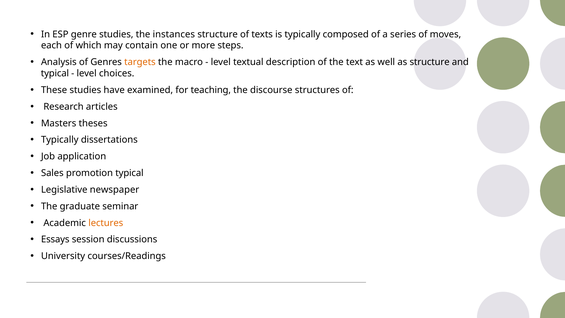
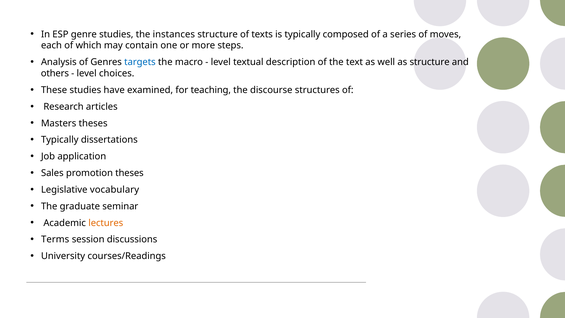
targets colour: orange -> blue (140, 62)
typical: typical -> others (55, 73)
promotion typical: typical -> theses (129, 173)
newspaper: newspaper -> vocabulary (115, 190)
Essays: Essays -> Terms (55, 239)
